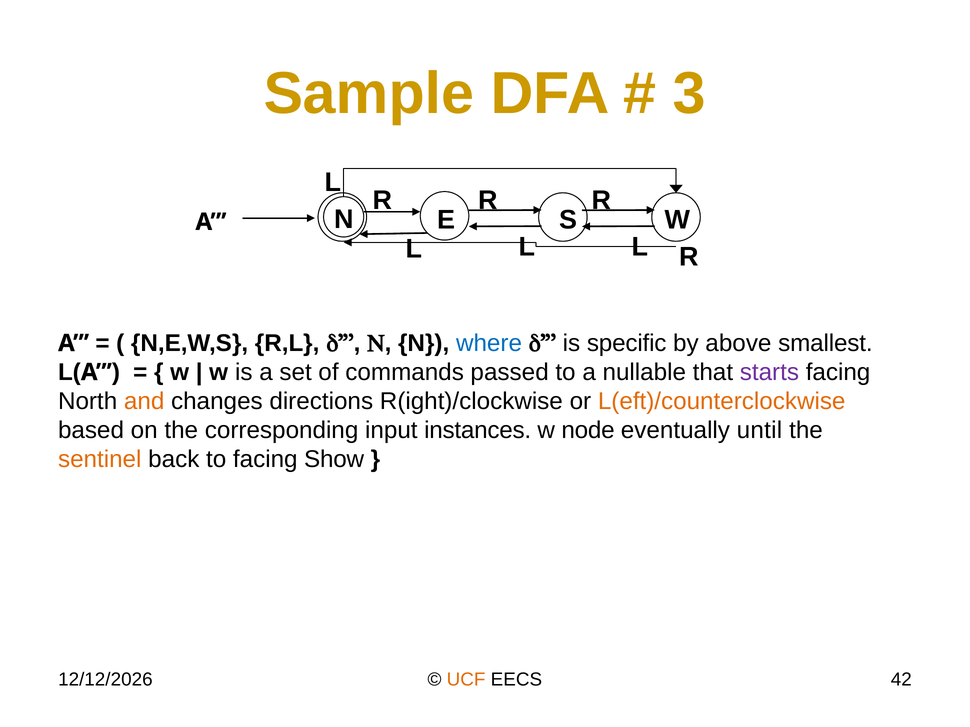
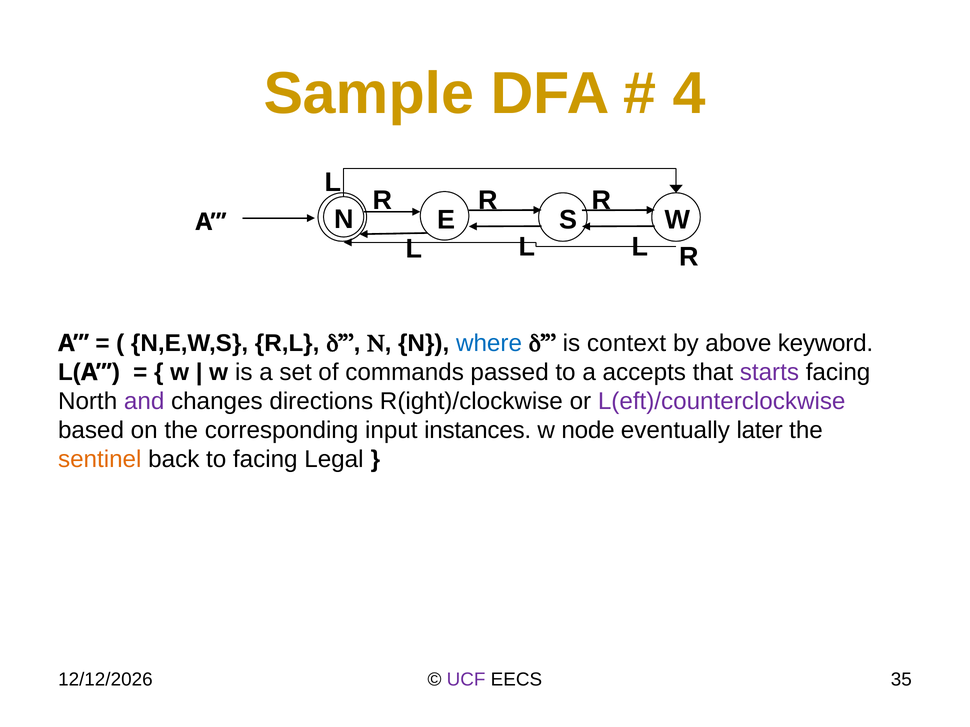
3: 3 -> 4 (689, 94)
specific: specific -> context (627, 343)
smallest: smallest -> keyword (825, 343)
nullable: nullable -> accepts (644, 372)
and colour: orange -> purple (144, 402)
L(eft)/counterclockwise colour: orange -> purple (722, 402)
until: until -> later (760, 431)
Show: Show -> Legal (334, 460)
UCF colour: orange -> purple (466, 680)
42: 42 -> 35 (901, 680)
